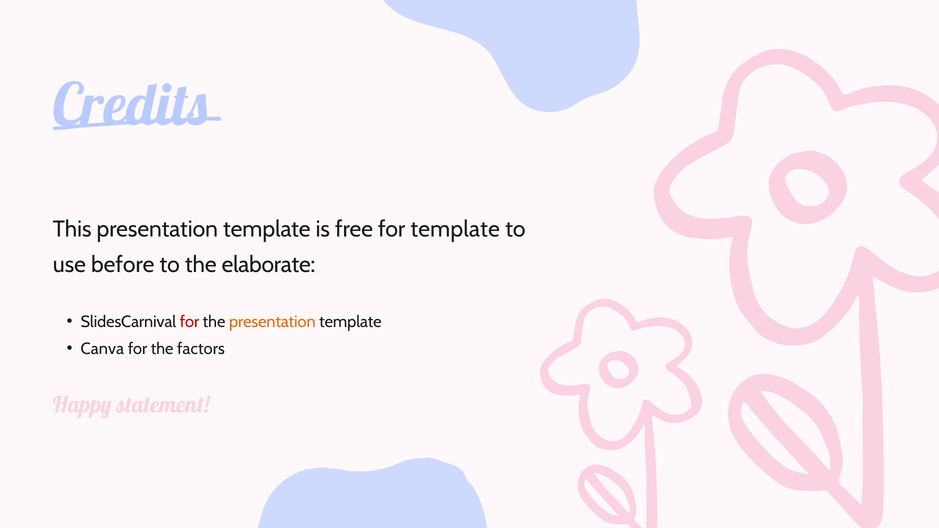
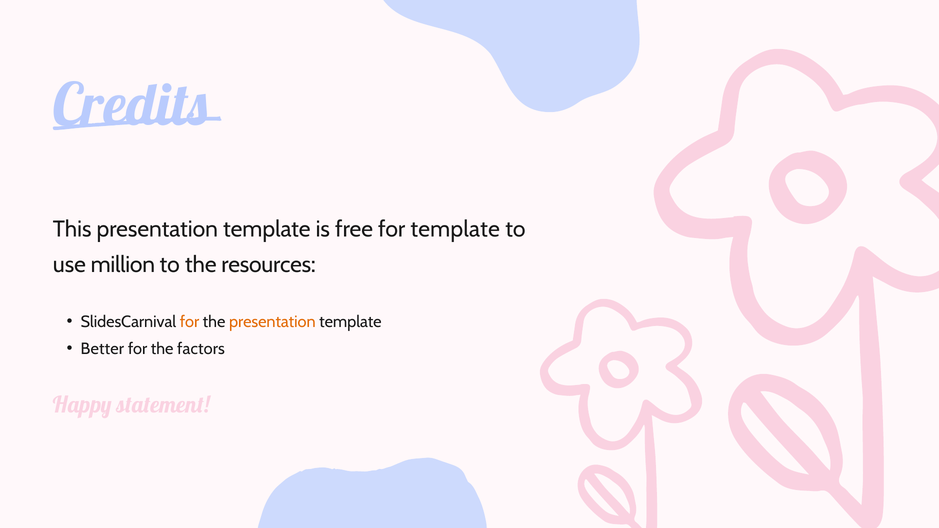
before: before -> million (123, 265)
elaborate: elaborate -> resources (269, 265)
for colour: red -> orange (189, 322)
Canva: Canva -> Better (102, 349)
